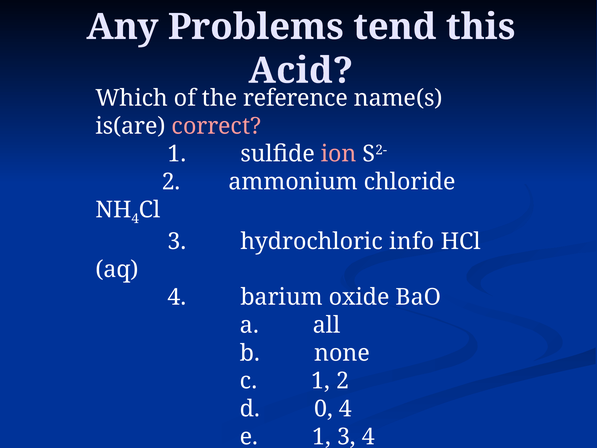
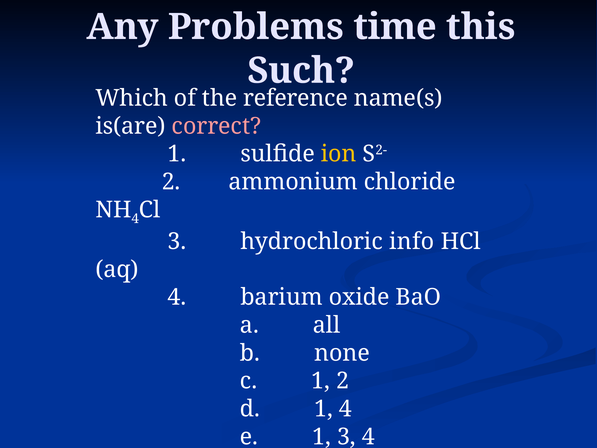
tend: tend -> time (395, 27)
Acid: Acid -> Such (301, 71)
ion colour: pink -> yellow (339, 154)
d 0: 0 -> 1 (323, 409)
